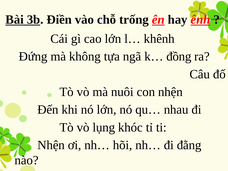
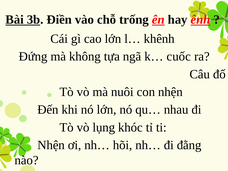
đồng: đồng -> cuốc (179, 56)
